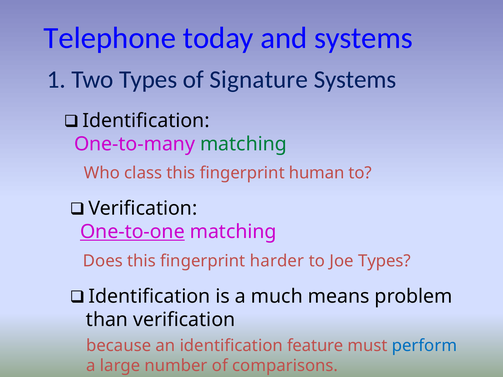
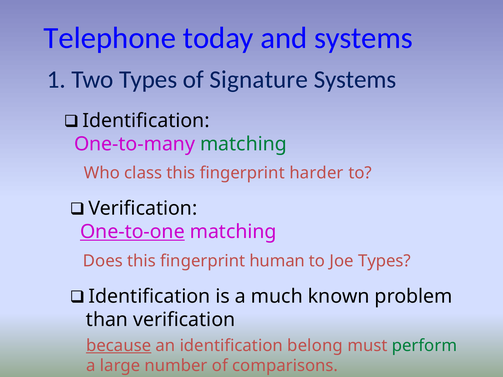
human: human -> harder (316, 173)
harder: harder -> human (277, 261)
means: means -> known (339, 296)
because underline: none -> present (119, 346)
feature: feature -> belong (315, 346)
perform colour: blue -> green (424, 346)
